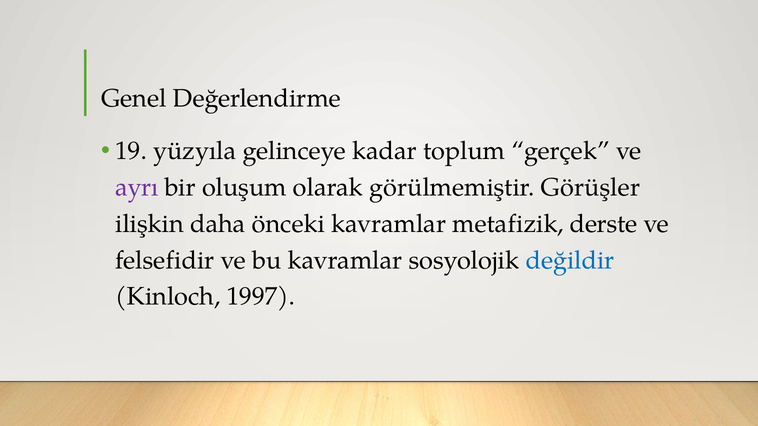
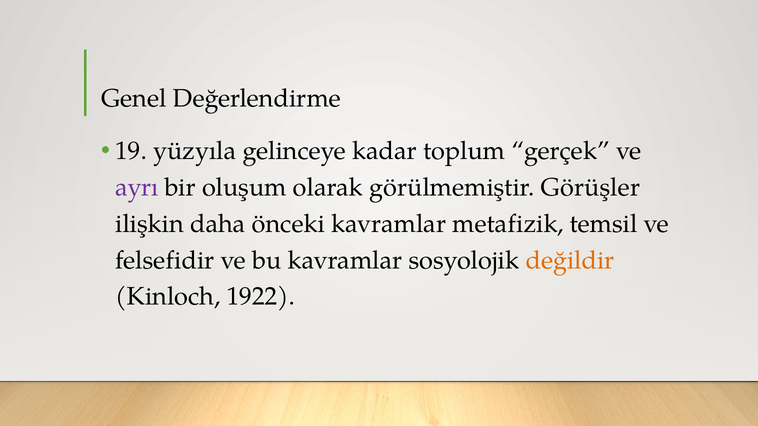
derste: derste -> temsil (604, 224)
değildir colour: blue -> orange (570, 260)
1997: 1997 -> 1922 (261, 297)
